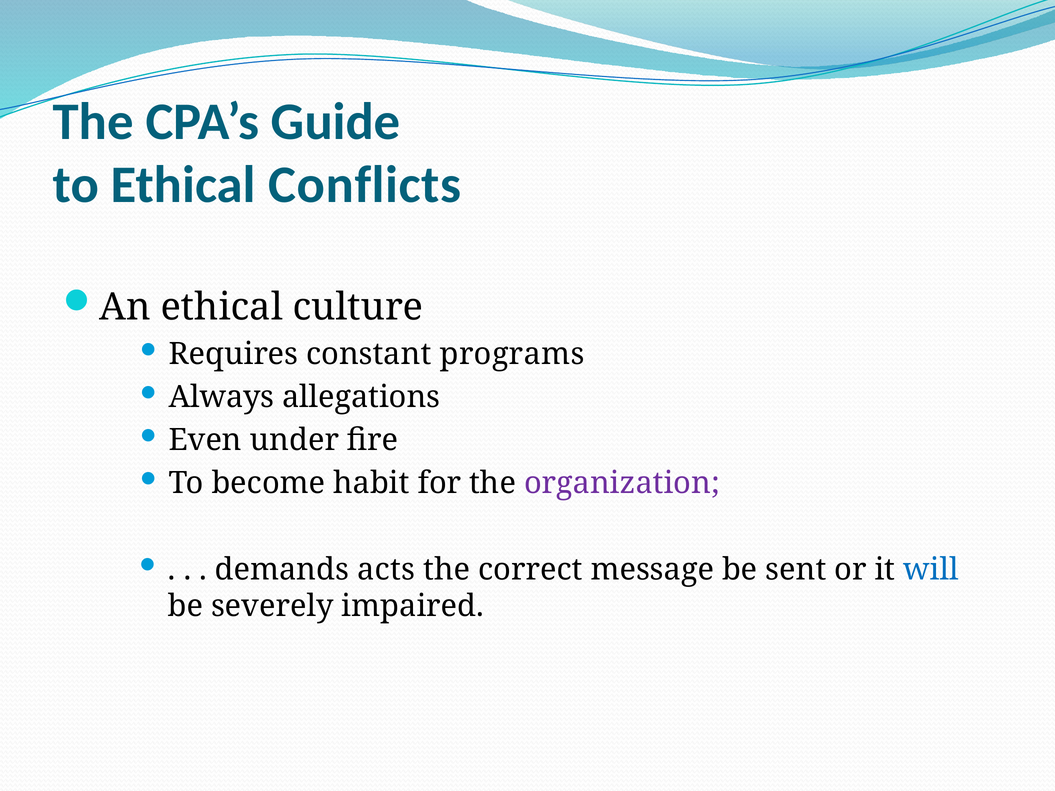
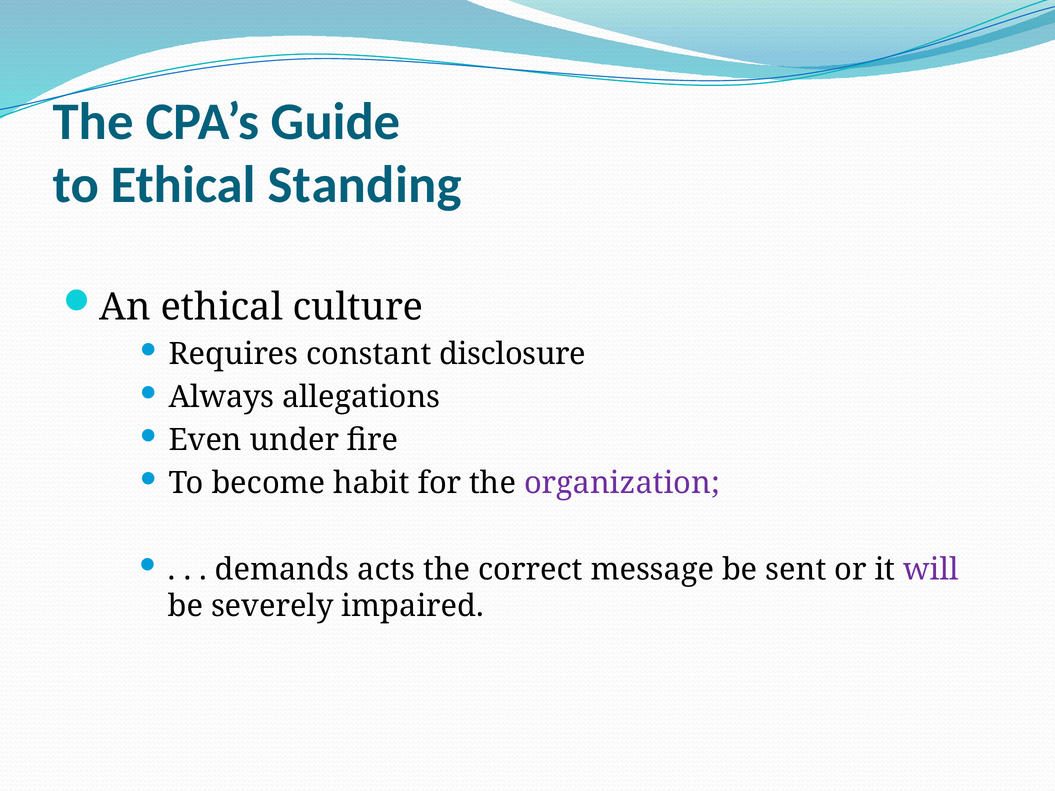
Conflicts: Conflicts -> Standing (365, 185)
programs: programs -> disclosure (513, 354)
will colour: blue -> purple (931, 570)
